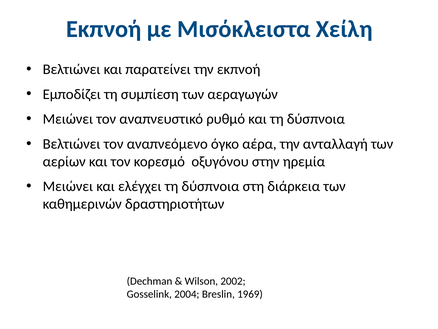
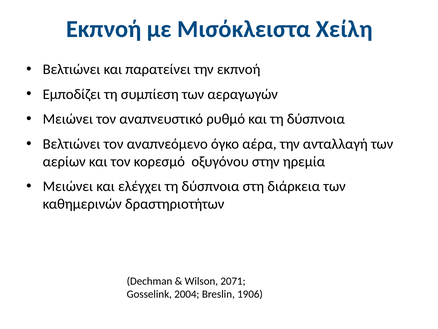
2002: 2002 -> 2071 (233, 281)
1969: 1969 -> 1906 (250, 294)
